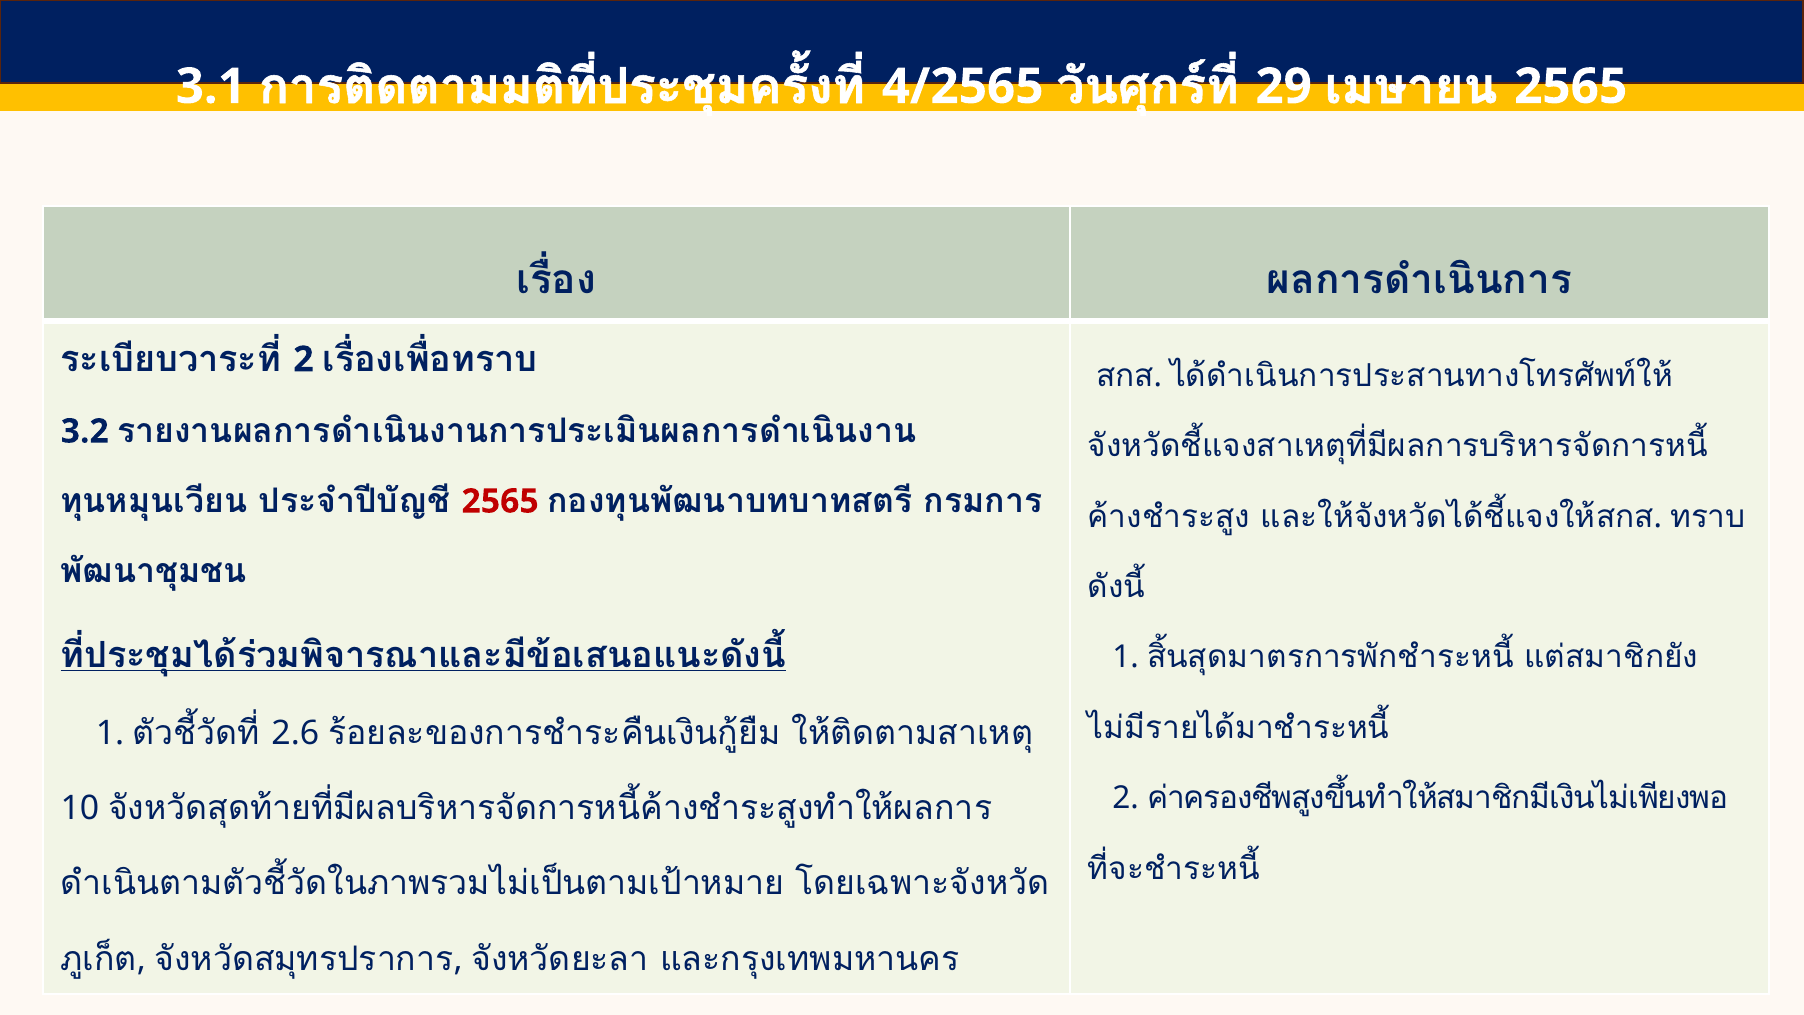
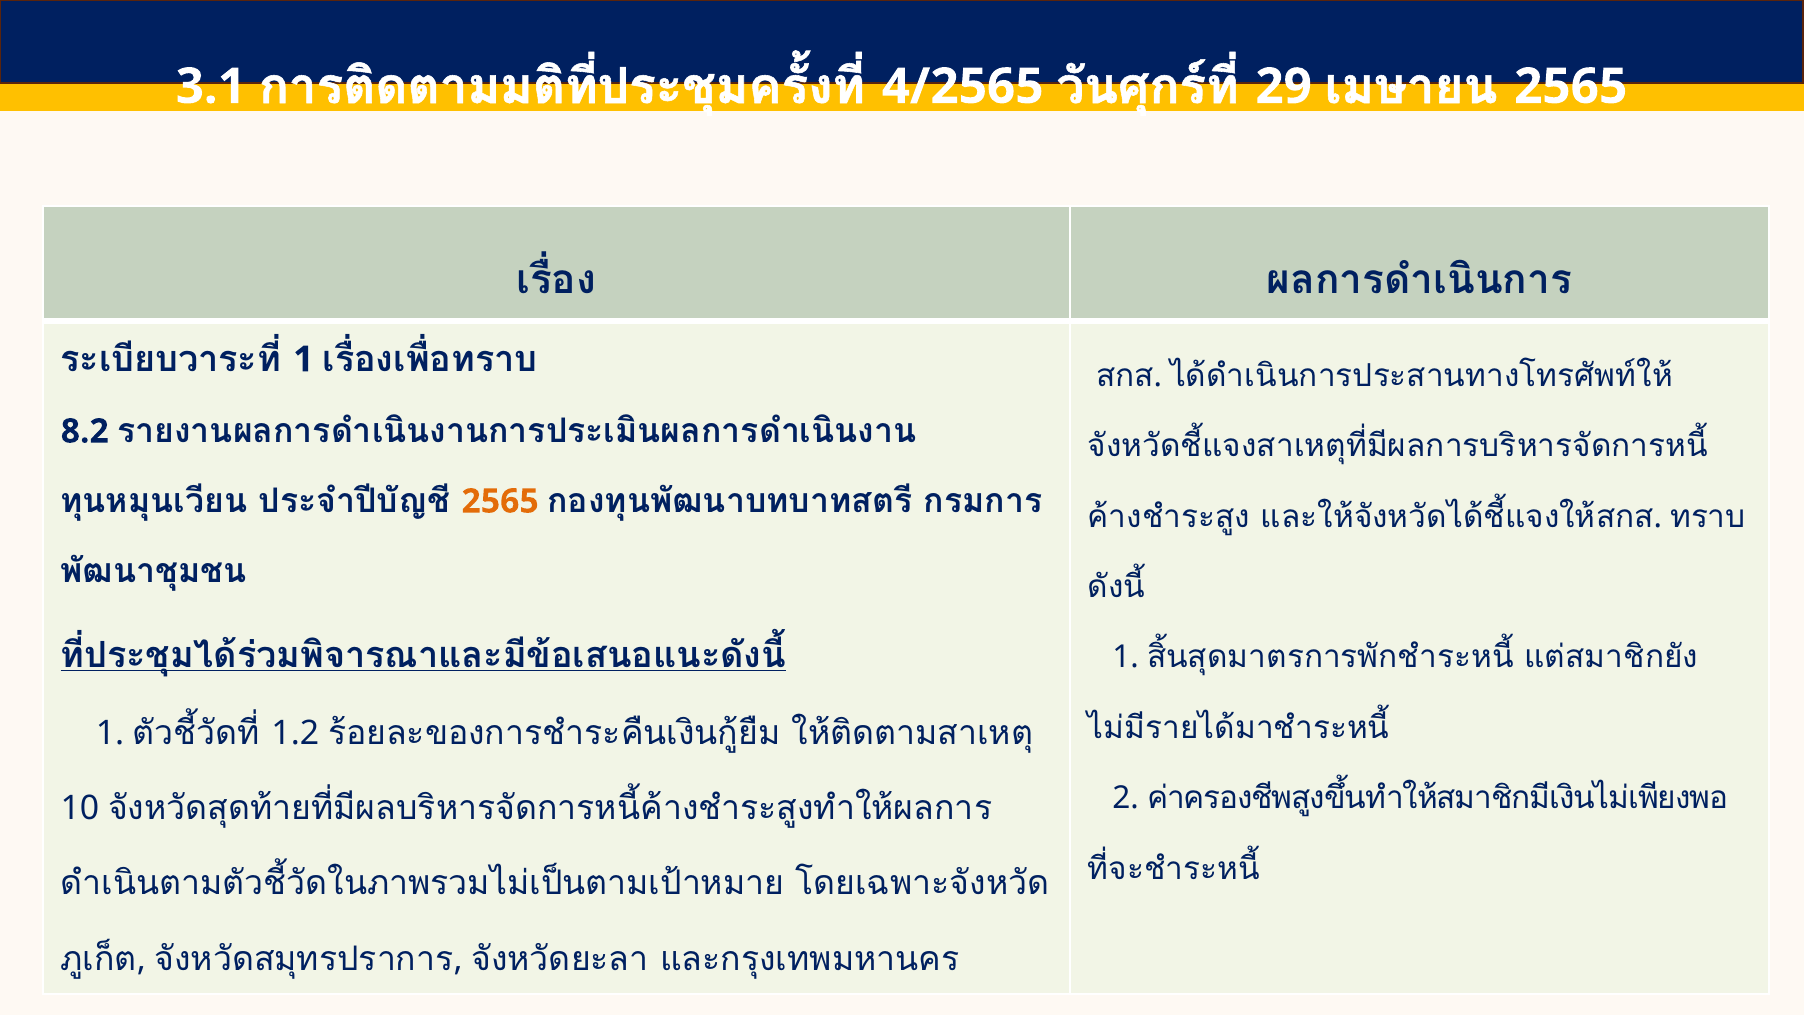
2: 2 -> 1 (303, 359)
3.2: 3.2 -> 8.2 (85, 431)
2565 colour: red -> orange (500, 501)
2.6: 2.6 -> 1.2 (295, 733)
